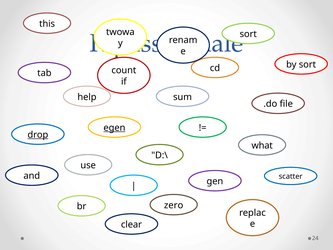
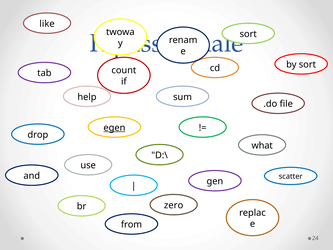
this: this -> like (47, 24)
drop underline: present -> none (38, 135)
clear: clear -> from (131, 224)
